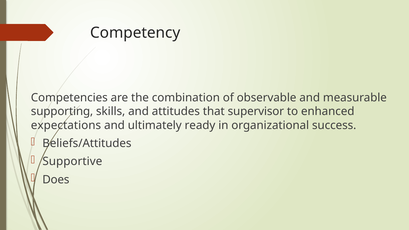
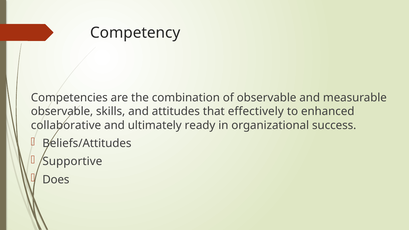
supporting: supporting -> observable (62, 112)
supervisor: supervisor -> effectively (256, 112)
expectations: expectations -> collaborative (66, 125)
